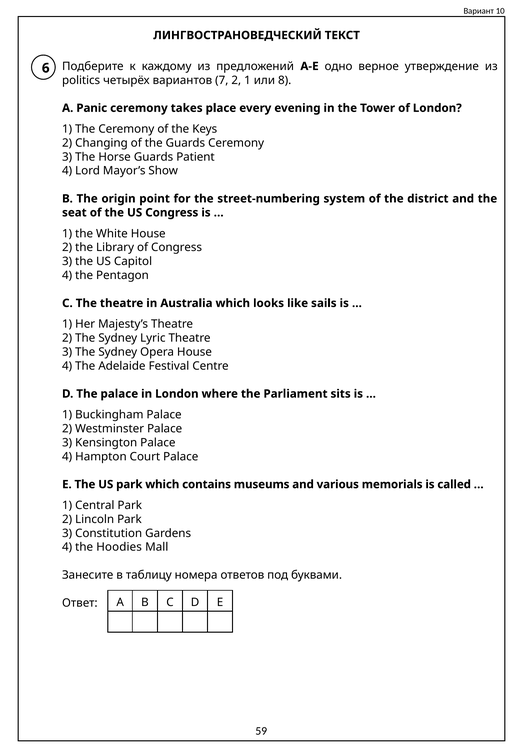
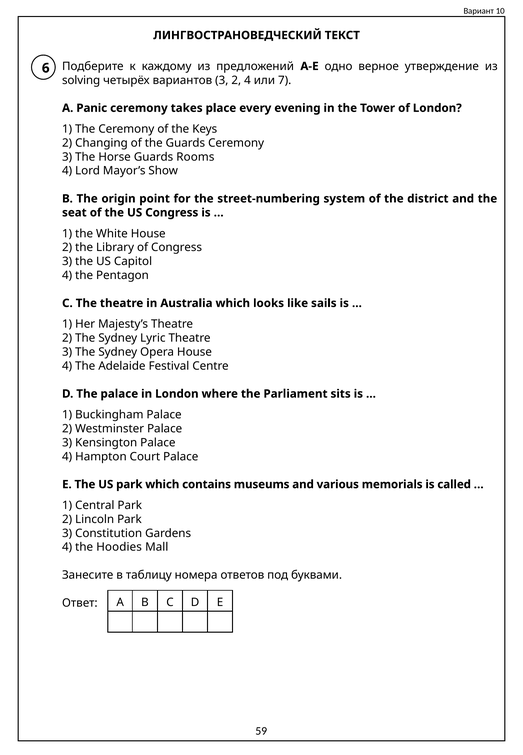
politics: politics -> solving (81, 80)
вариантов 7: 7 -> 3 (222, 80)
2 1: 1 -> 4 (247, 80)
8: 8 -> 7 (285, 80)
Patient: Patient -> Rooms (195, 157)
